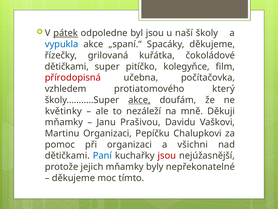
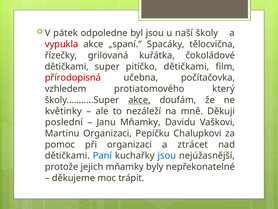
pátek underline: present -> none (66, 33)
vypukla colour: blue -> red (62, 44)
Spacáky děkujeme: děkujeme -> tělocvična (212, 44)
pitíčko kolegyňce: kolegyňce -> dětičkami (186, 66)
mňamky: mňamky -> poslední (64, 122)
Janu Prašivou: Prašivou -> Mňamky (140, 122)
všichni: všichni -> ztrácet (193, 144)
jsou colour: red -> blue (167, 155)
tímto: tímto -> trápit (131, 178)
